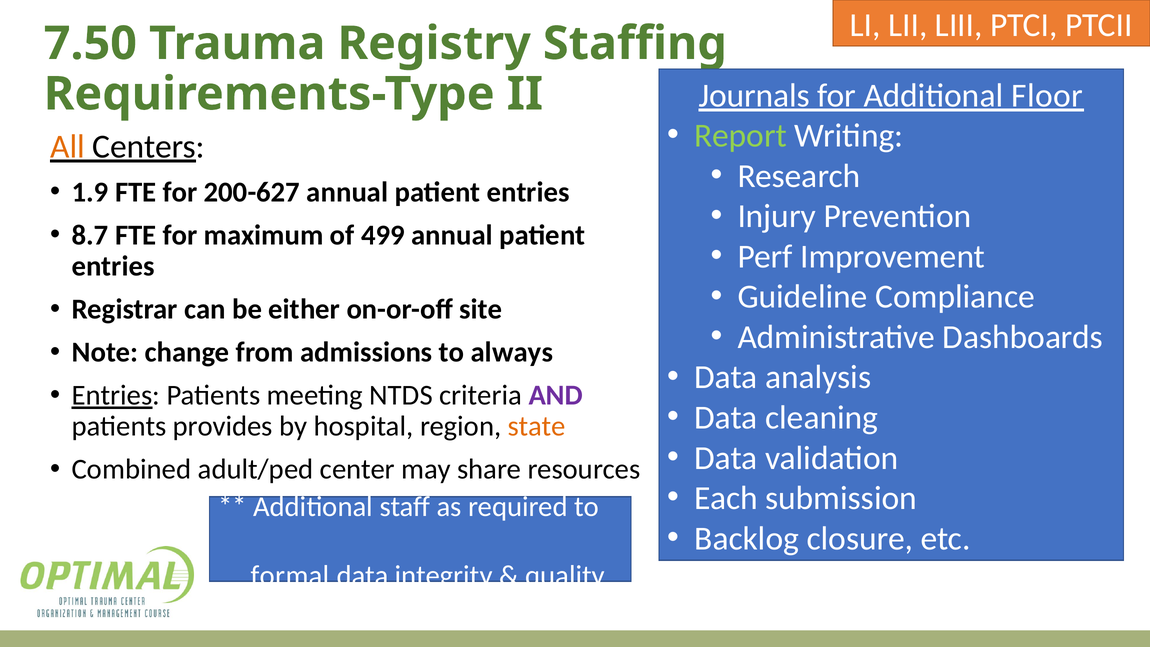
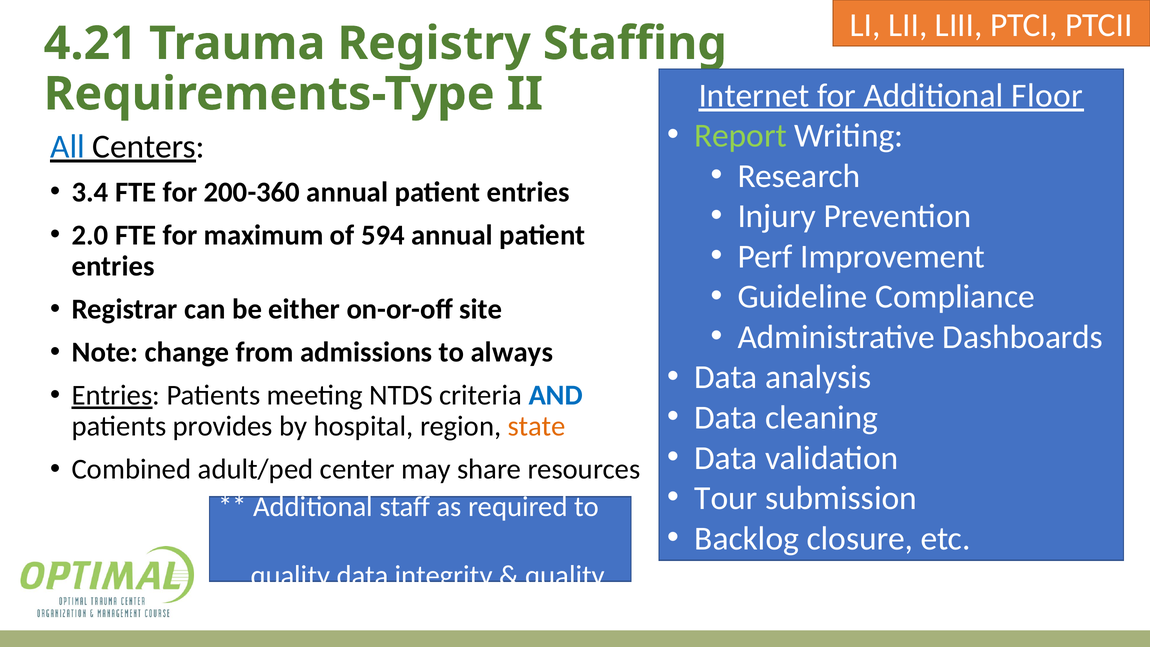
7.50: 7.50 -> 4.21 (90, 44)
Journals: Journals -> Internet (754, 95)
All colour: orange -> blue (68, 146)
1.9: 1.9 -> 3.4 (90, 192)
200-627: 200-627 -> 200-360 (252, 192)
8.7: 8.7 -> 2.0 (90, 235)
499: 499 -> 594 (383, 235)
AND colour: purple -> blue (556, 395)
Each: Each -> Tour (726, 498)
formal: formal -> quality (290, 575)
